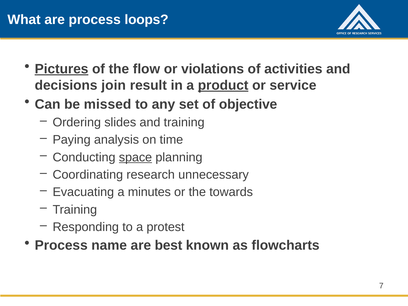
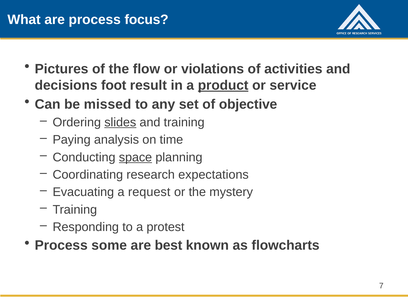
loops: loops -> focus (147, 20)
Pictures underline: present -> none (62, 69)
join: join -> foot (114, 85)
slides underline: none -> present (120, 122)
unnecessary: unnecessary -> expectations (214, 175)
minutes: minutes -> request (149, 192)
towards: towards -> mystery (231, 192)
name: name -> some (109, 245)
